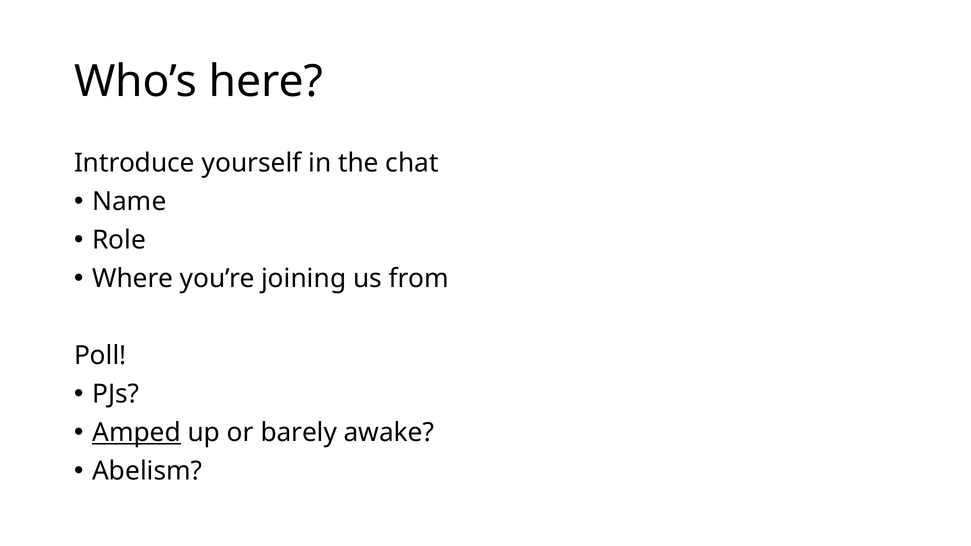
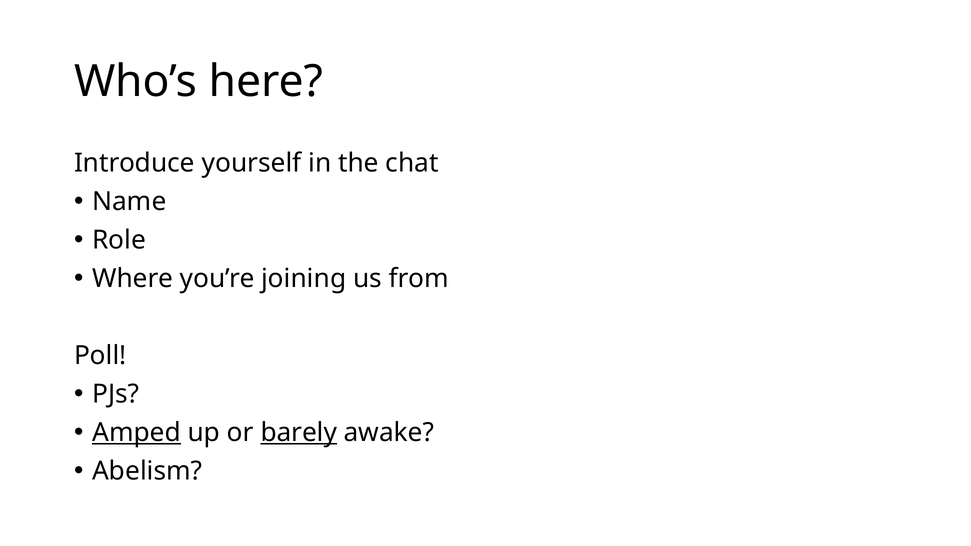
barely underline: none -> present (299, 433)
